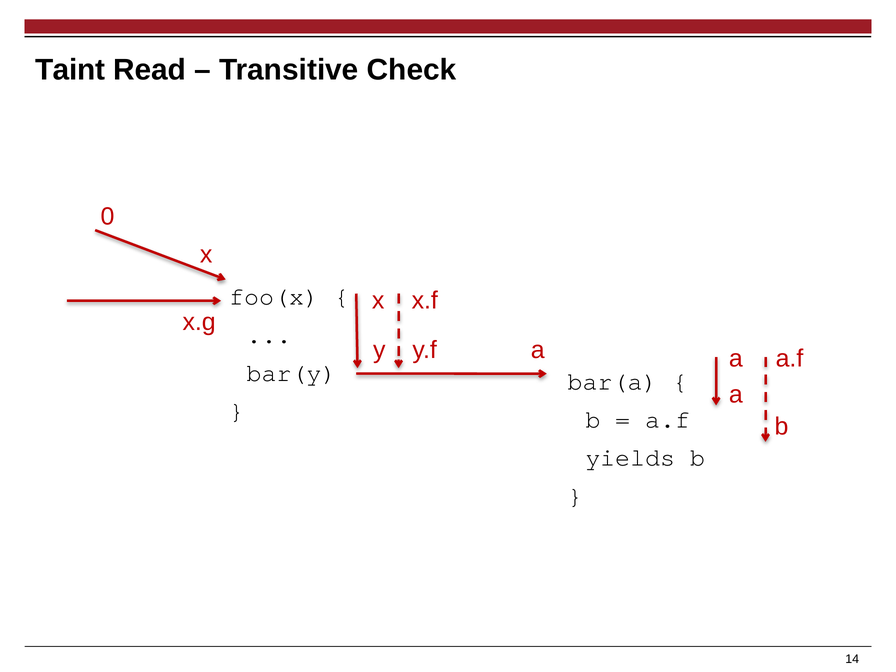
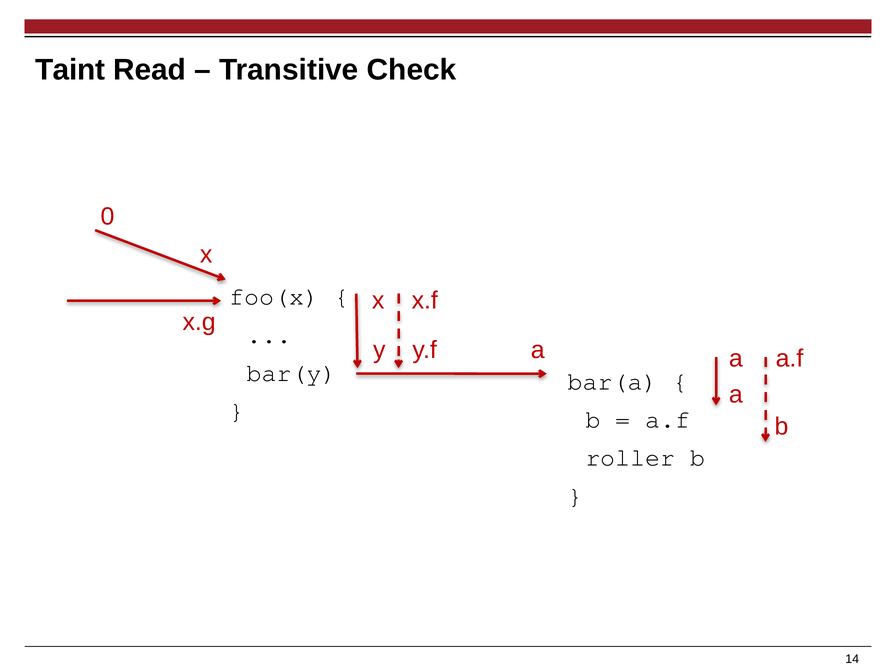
yields: yields -> roller (630, 458)
